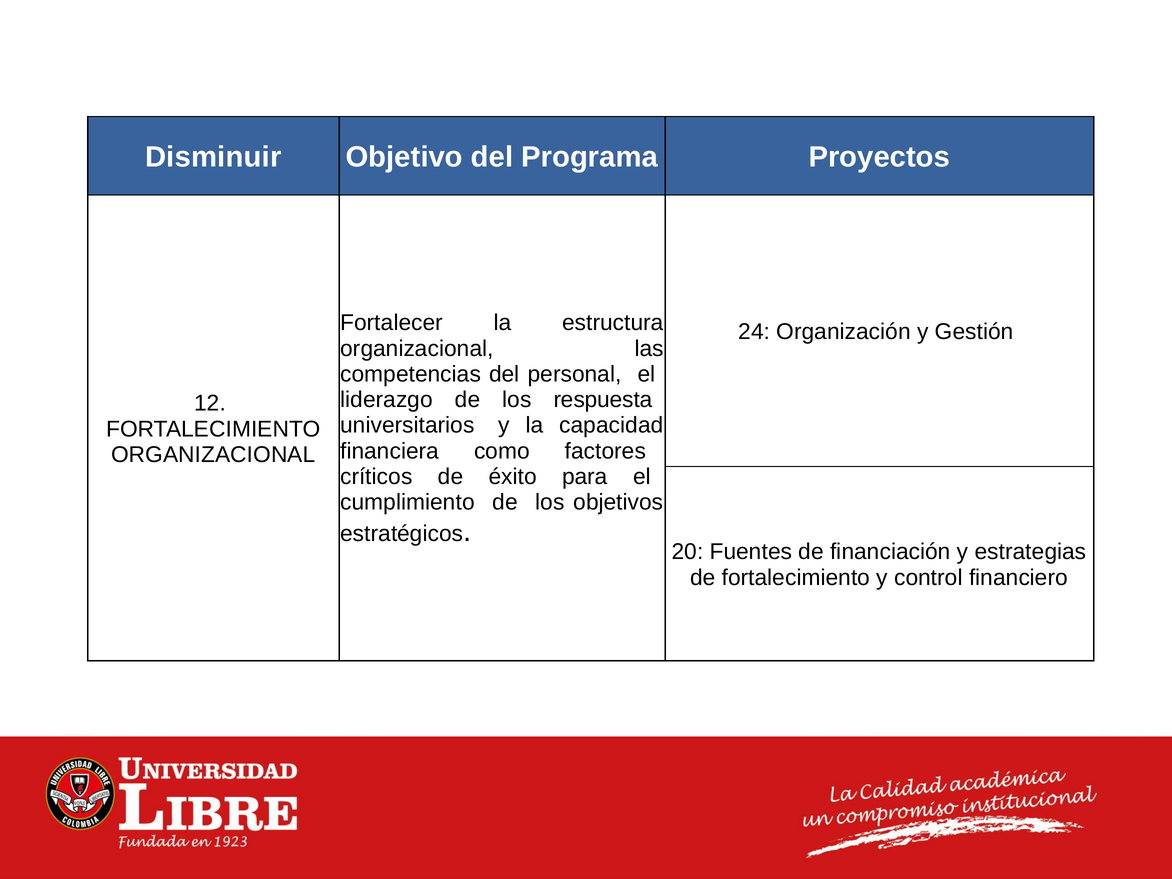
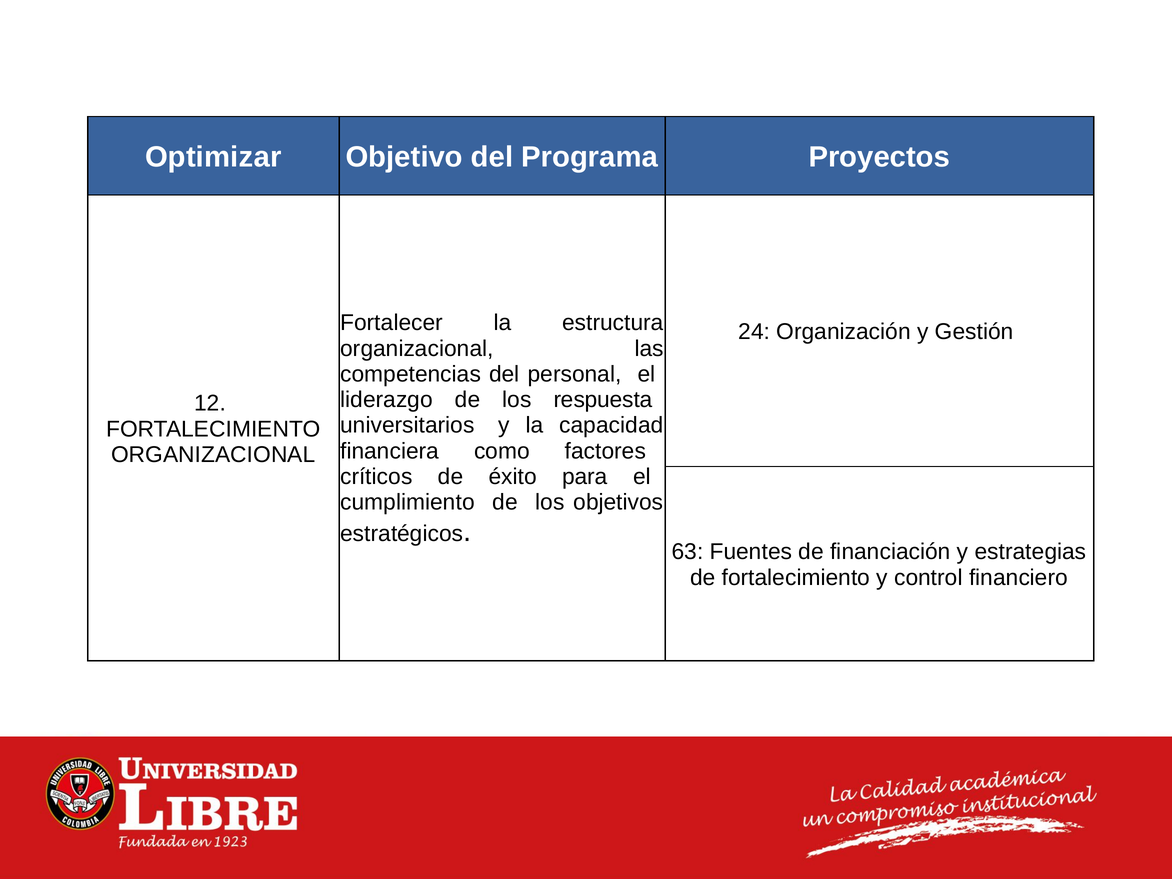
Disminuir: Disminuir -> Optimizar (213, 157)
20: 20 -> 63 (688, 552)
